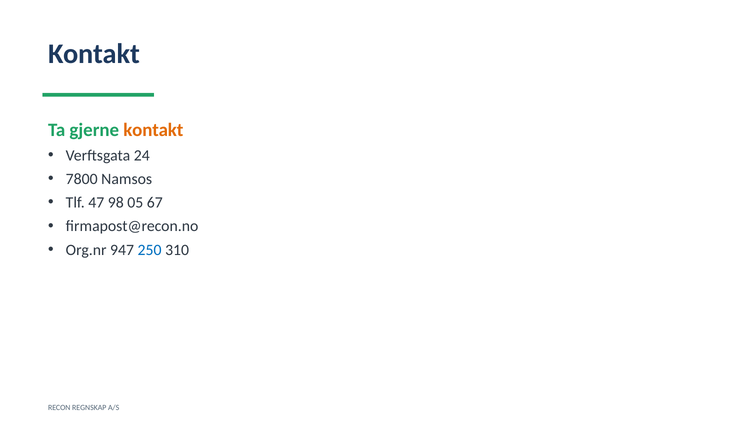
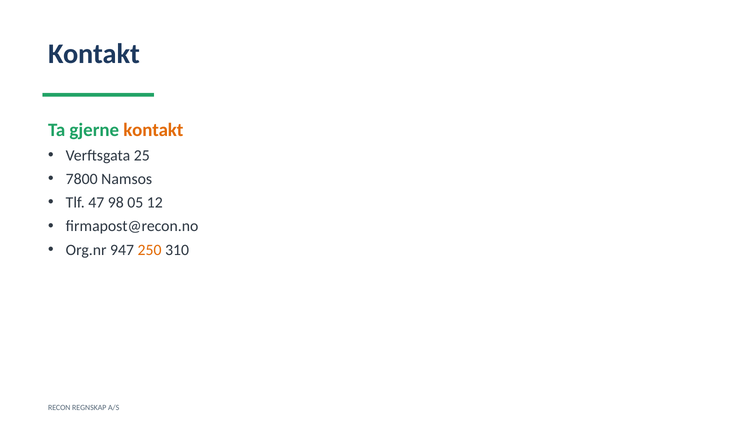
24: 24 -> 25 (142, 155)
67: 67 -> 12 (155, 202)
250 colour: blue -> orange (150, 250)
